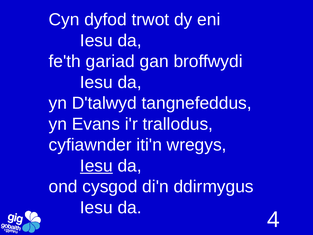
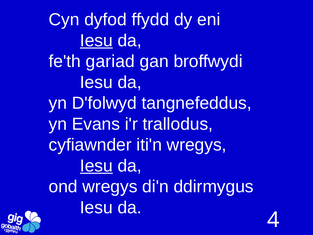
trwot: trwot -> ffydd (150, 20)
Iesu underline: none -> present (96, 40)
D'talwyd: D'talwyd -> D'folwyd (104, 103)
ond cysgod: cysgod -> wregys (110, 187)
